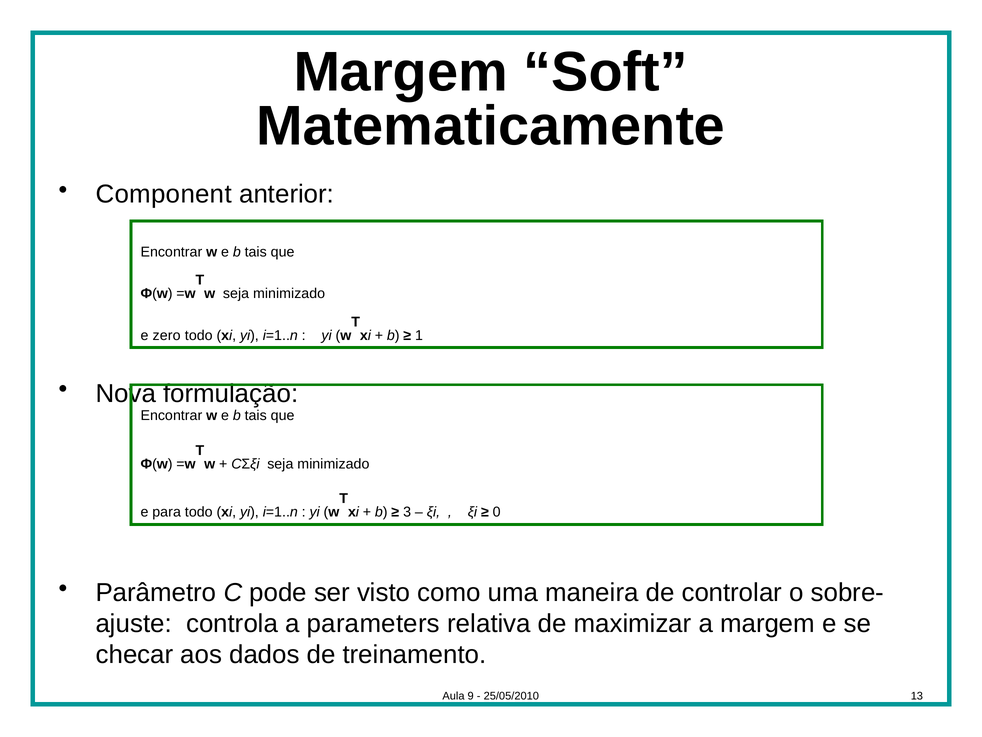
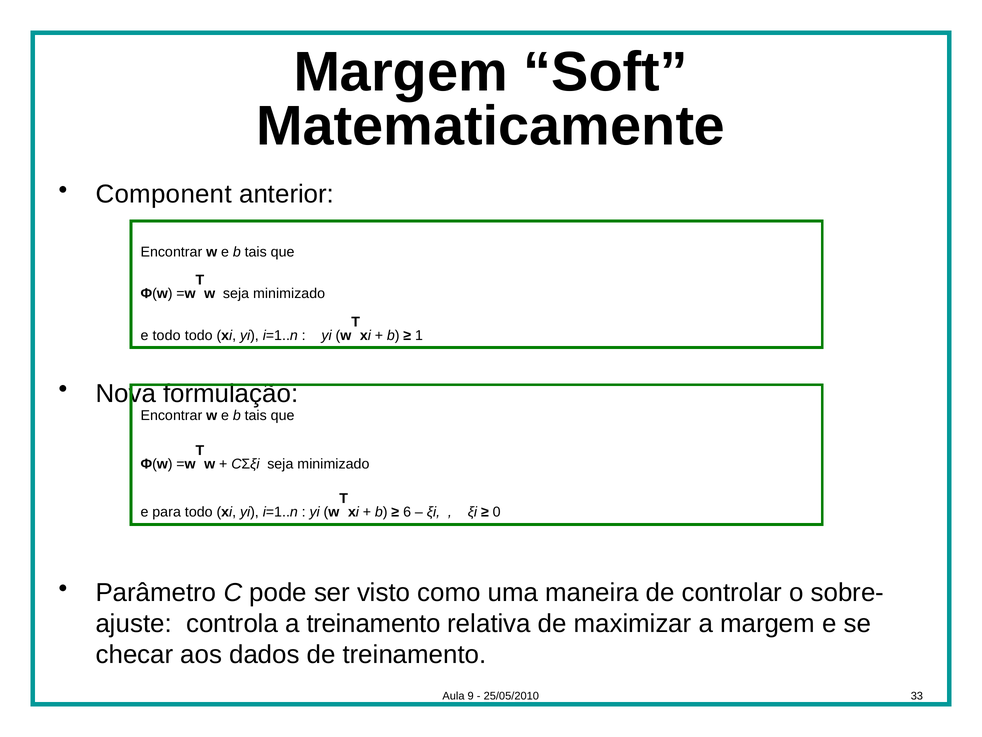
e zero: zero -> todo (167, 335)
3: 3 -> 6 (407, 512)
a parameters: parameters -> treinamento (374, 623)
13: 13 -> 33 (917, 696)
